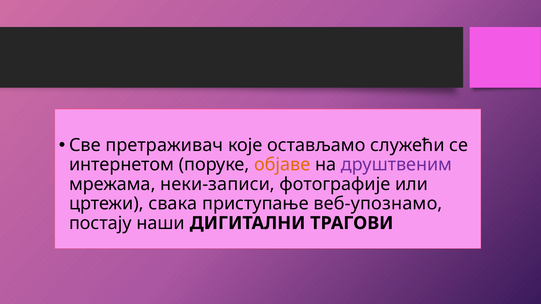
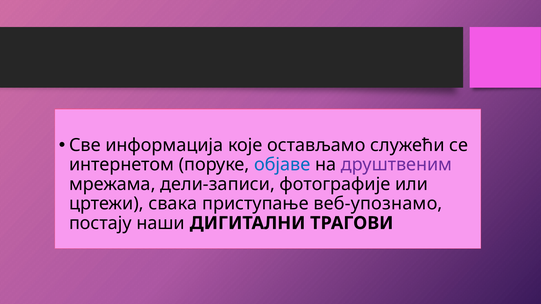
претраживач: претраживач -> информација (164, 145)
објаве colour: orange -> blue (282, 165)
неки-записи: неки-записи -> дели-записи (218, 184)
